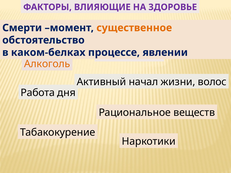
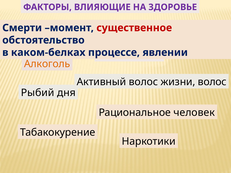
существенное colour: orange -> red (134, 28)
Активный начал: начал -> волос (143, 82)
Работа: Работа -> Рыбий (38, 93)
веществ: веществ -> человек (194, 113)
